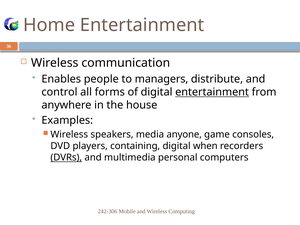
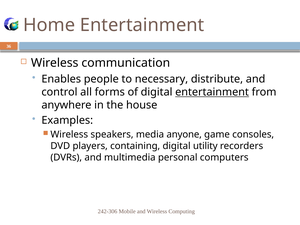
managers: managers -> necessary (161, 79)
when: when -> utility (205, 146)
DVRs underline: present -> none (66, 158)
